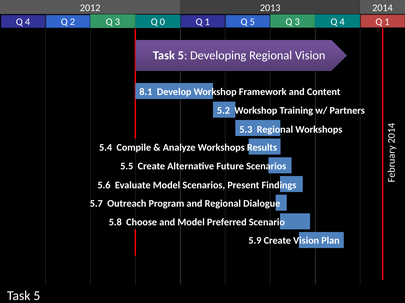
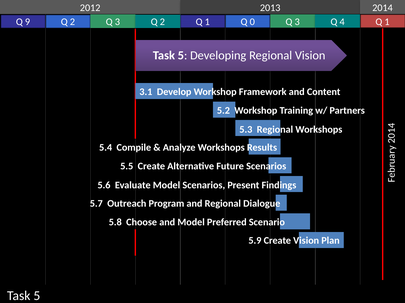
Q 5: 5 -> 0 (252, 22)
4: 4 -> 9 (28, 22)
3 Q 0: 0 -> 2 (162, 22)
8.1: 8.1 -> 3.1 (146, 92)
